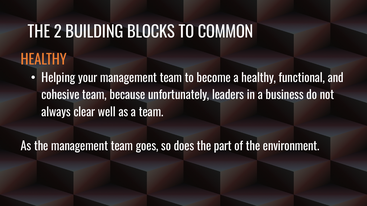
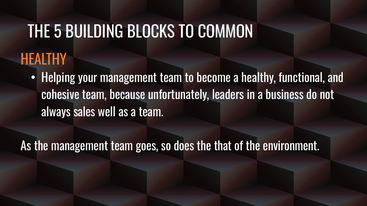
2: 2 -> 5 (58, 32)
clear: clear -> sales (84, 113)
part: part -> that (223, 147)
